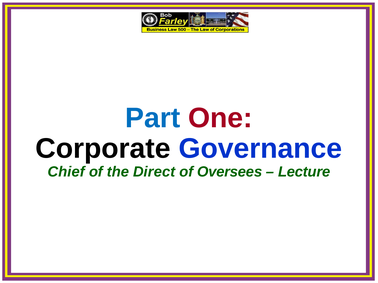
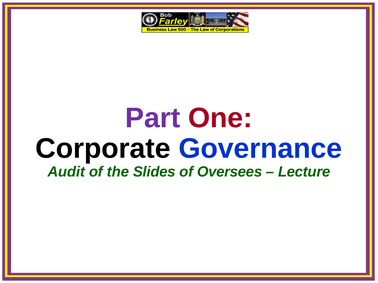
Part colour: blue -> purple (153, 118)
Chief: Chief -> Audit (66, 172)
Direct: Direct -> Slides (154, 172)
